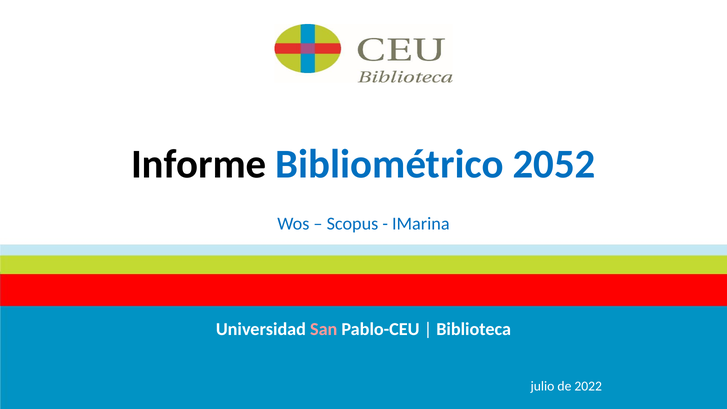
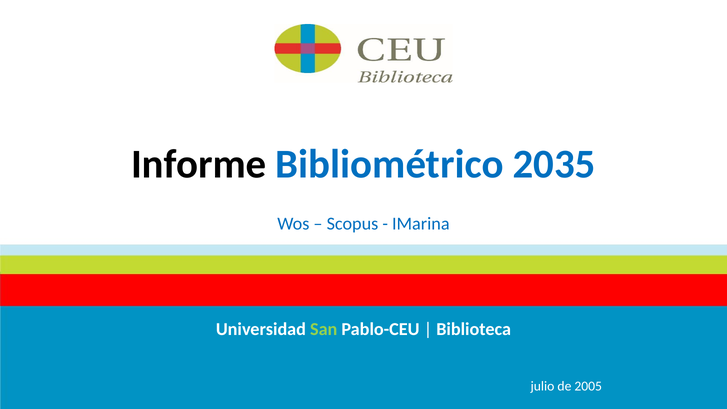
2052: 2052 -> 2035 (554, 164)
San colour: pink -> light green (324, 329)
2022: 2022 -> 2005 (588, 386)
